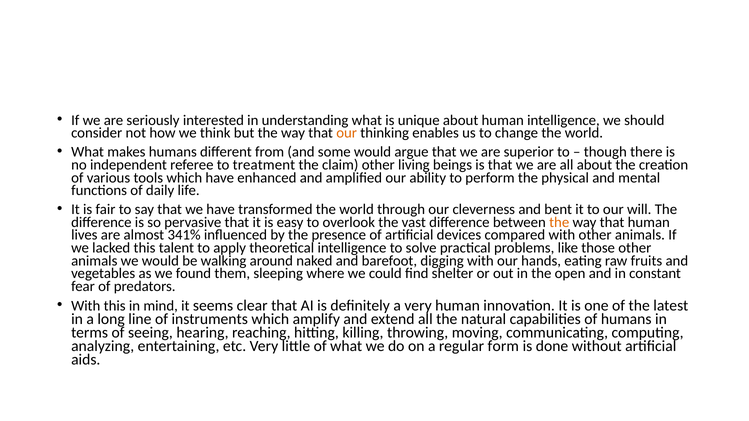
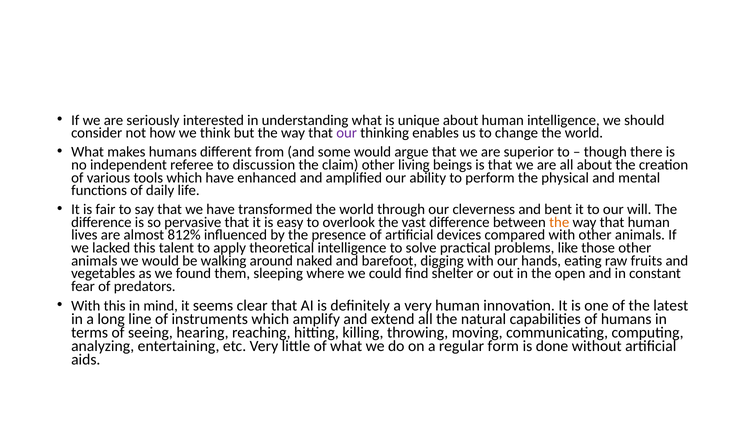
our colour: orange -> purple (347, 133)
treatment: treatment -> discussion (264, 165)
341%: 341% -> 812% (184, 235)
